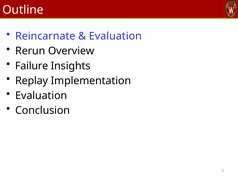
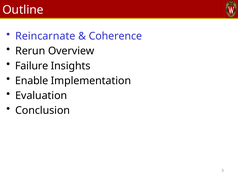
Evaluation: Evaluation -> Coherence (115, 36)
Replay: Replay -> Enable (32, 80)
